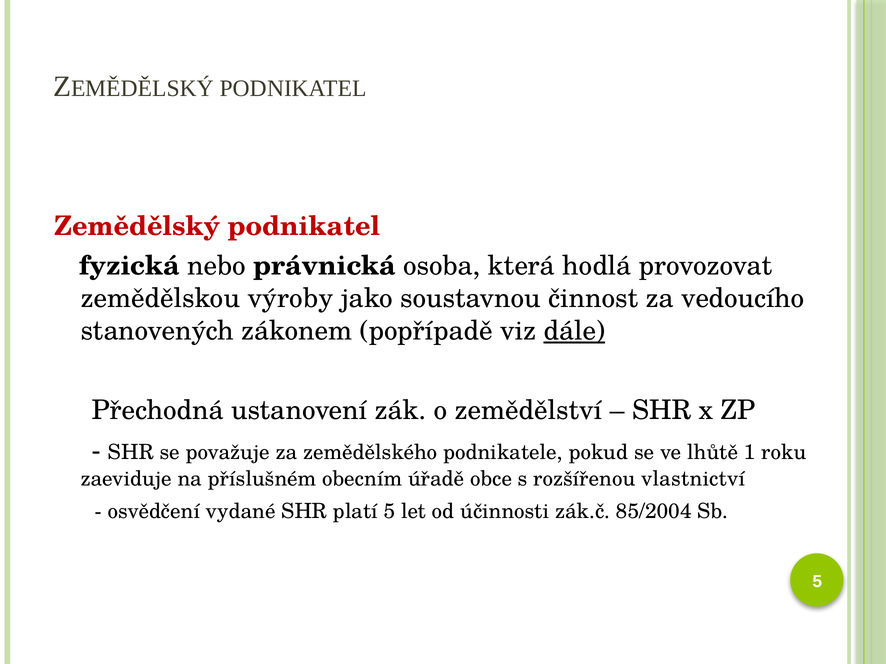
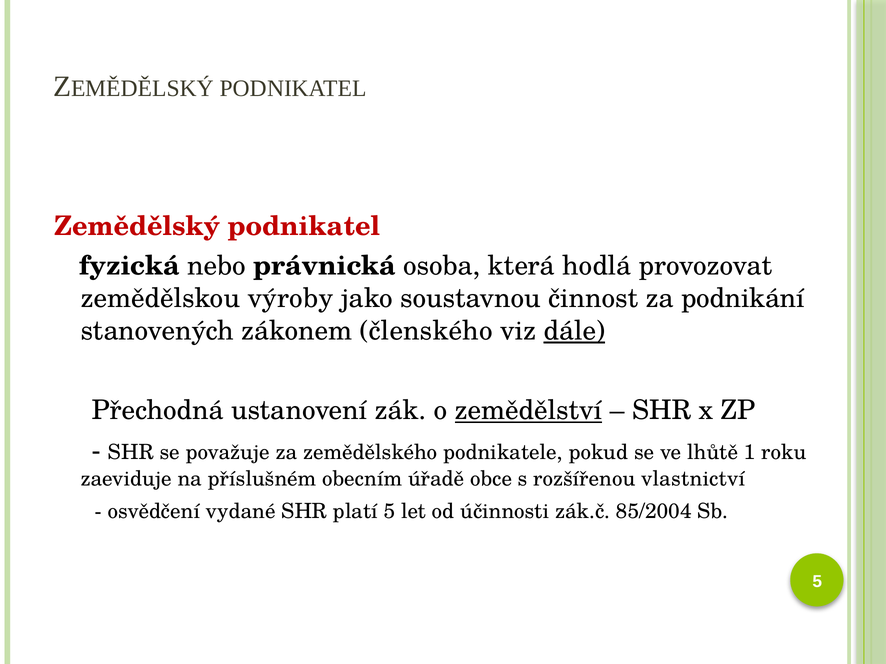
vedoucího: vedoucího -> podnikání (743, 299)
popřípadě: popřípadě -> členského (426, 331)
zemědělství underline: none -> present (529, 411)
